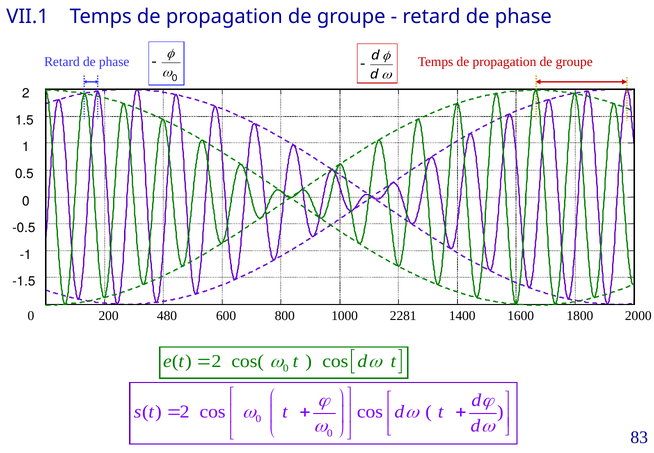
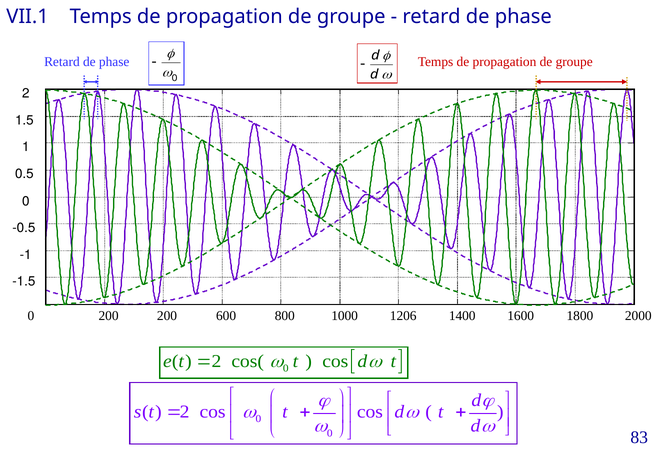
200 480: 480 -> 200 (167, 316)
2281: 2281 -> 1206 (403, 316)
